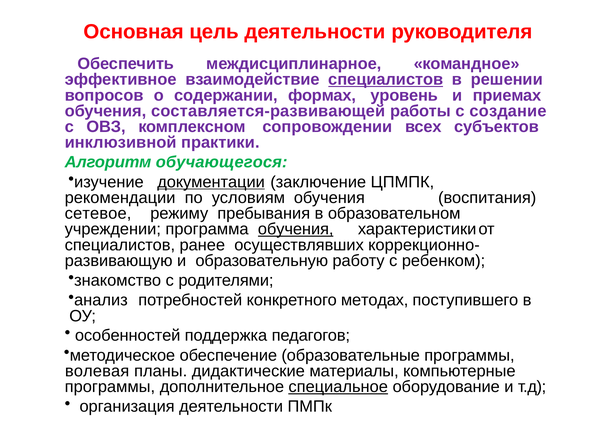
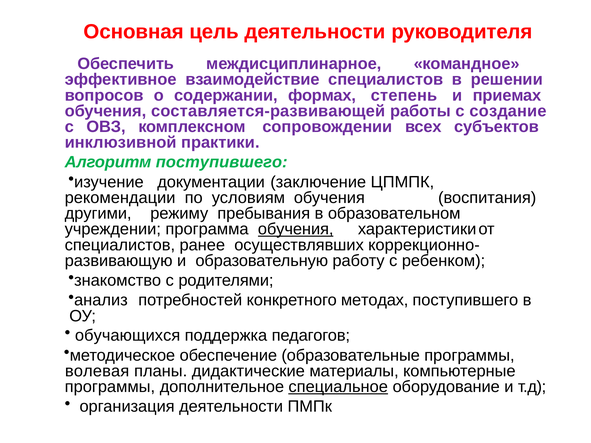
специалистов underline: present -> none (386, 80)
уровень: уровень -> степень (404, 95)
Алгоритм обучающегося: обучающегося -> поступившего (222, 162)
документации underline: present -> none (211, 182)
сетевое: сетевое -> другими (98, 214)
особенностей: особенностей -> обучающихся (128, 336)
